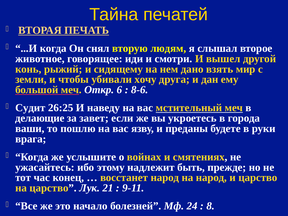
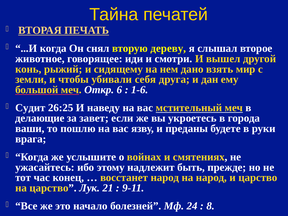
людям: людям -> дереву (168, 48)
хочу: хочу -> себя (145, 79)
8-6: 8-6 -> 1-6 (140, 90)
